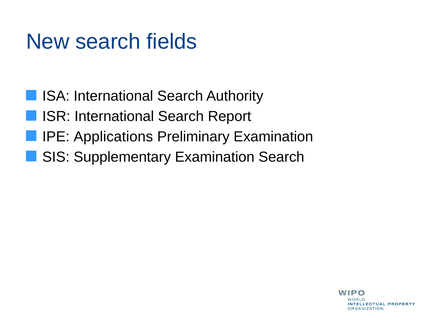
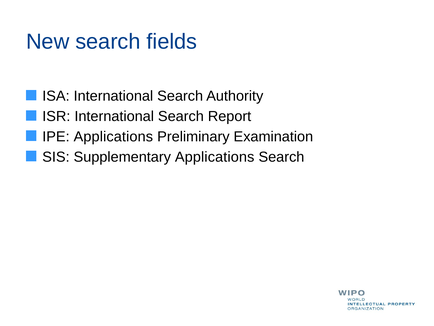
Supplementary Examination: Examination -> Applications (215, 157)
